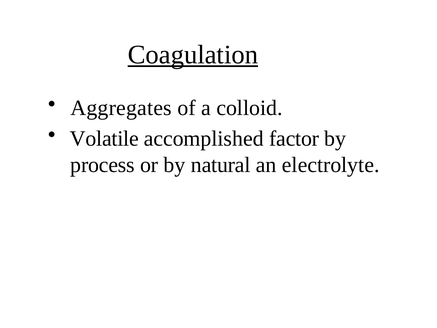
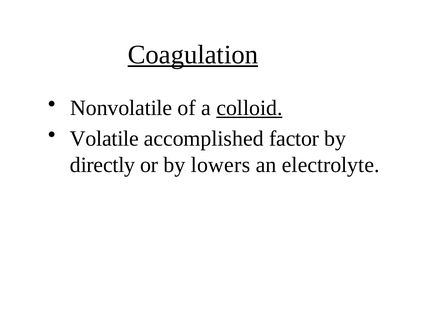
Aggregates: Aggregates -> Nonvolatile (121, 108)
colloid underline: none -> present (249, 108)
process: process -> directly (103, 165)
natural: natural -> lowers (221, 165)
